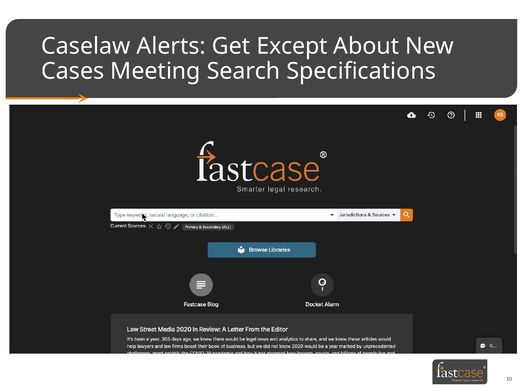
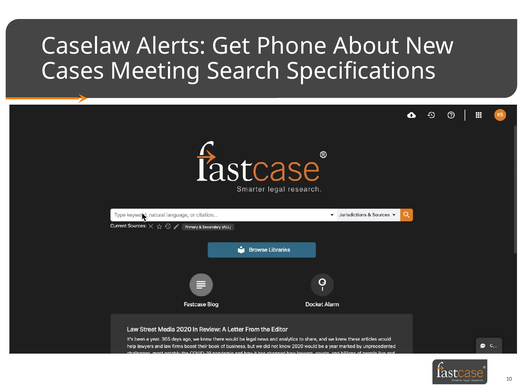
Except: Except -> Phone (292, 46)
